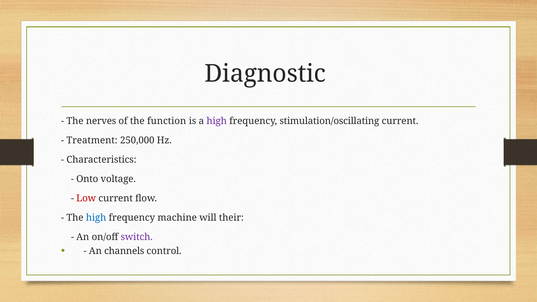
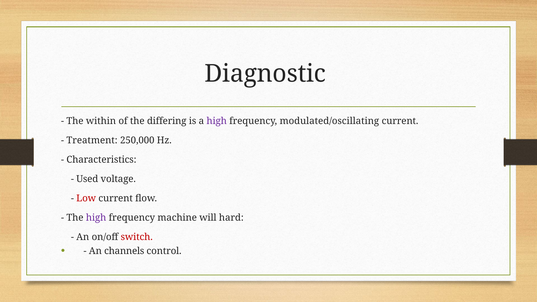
nerves: nerves -> within (101, 121)
function: function -> differing (167, 121)
stimulation/oscillating: stimulation/oscillating -> modulated/oscillating (329, 121)
Onto: Onto -> Used (87, 179)
high colour: blue -> purple (96, 218)
their: their -> hard (231, 218)
switch colour: purple -> red (137, 237)
